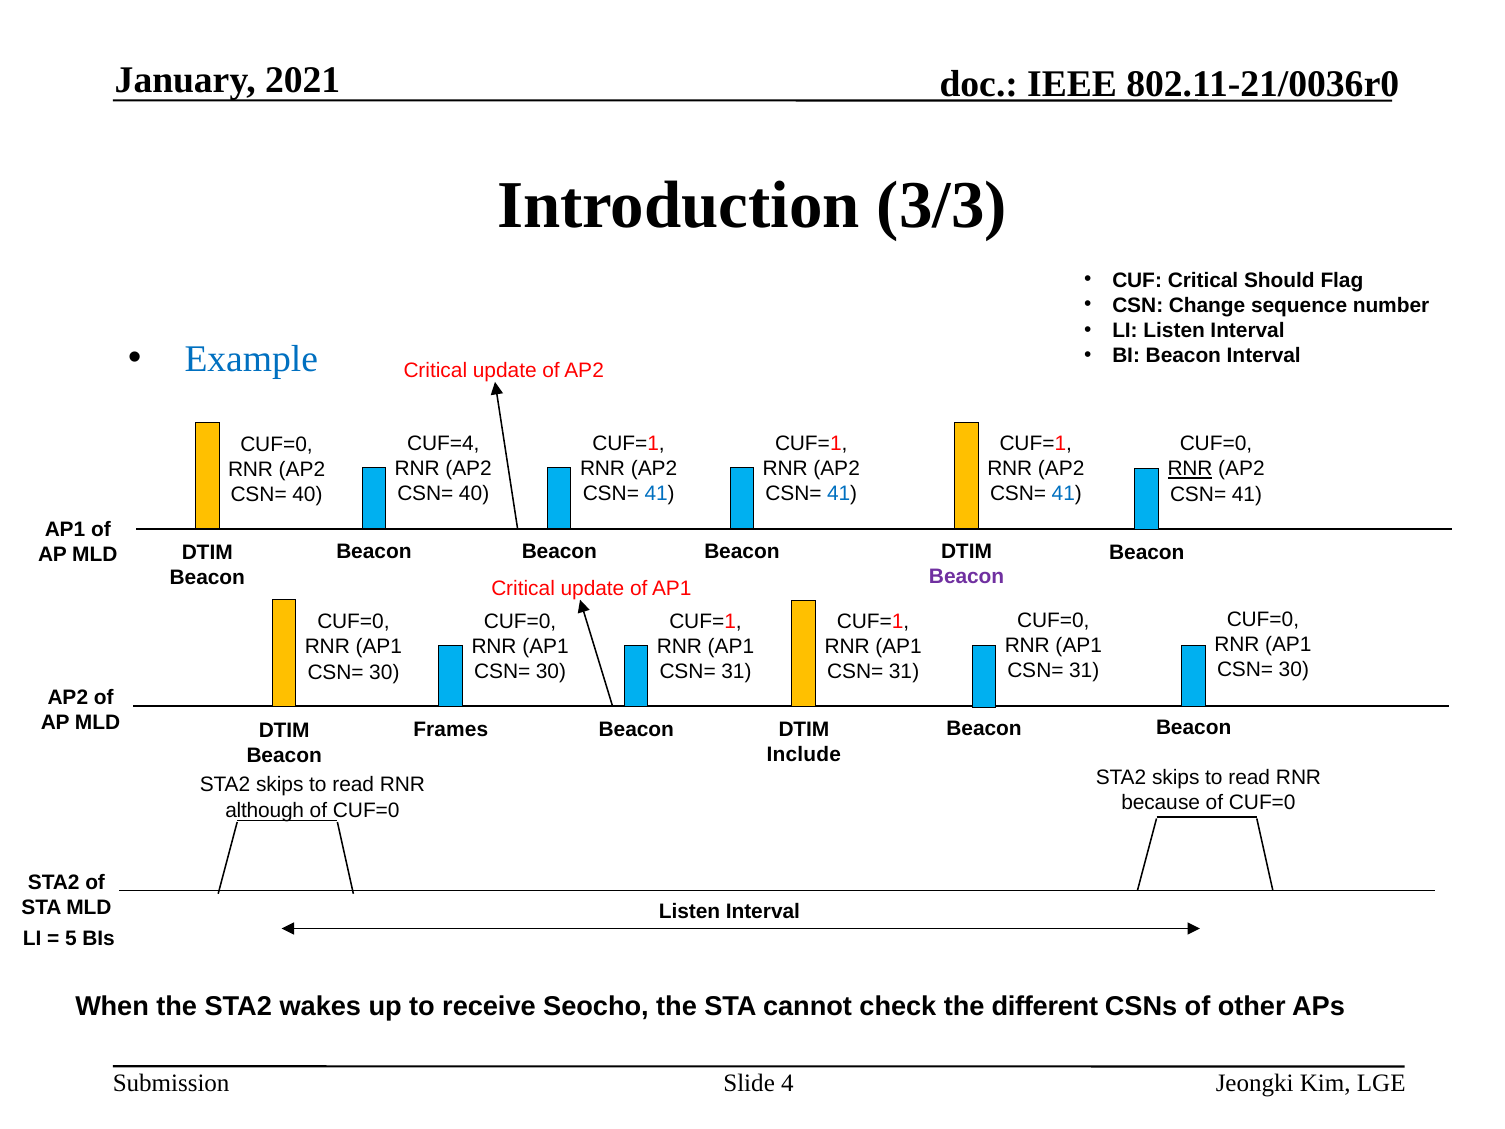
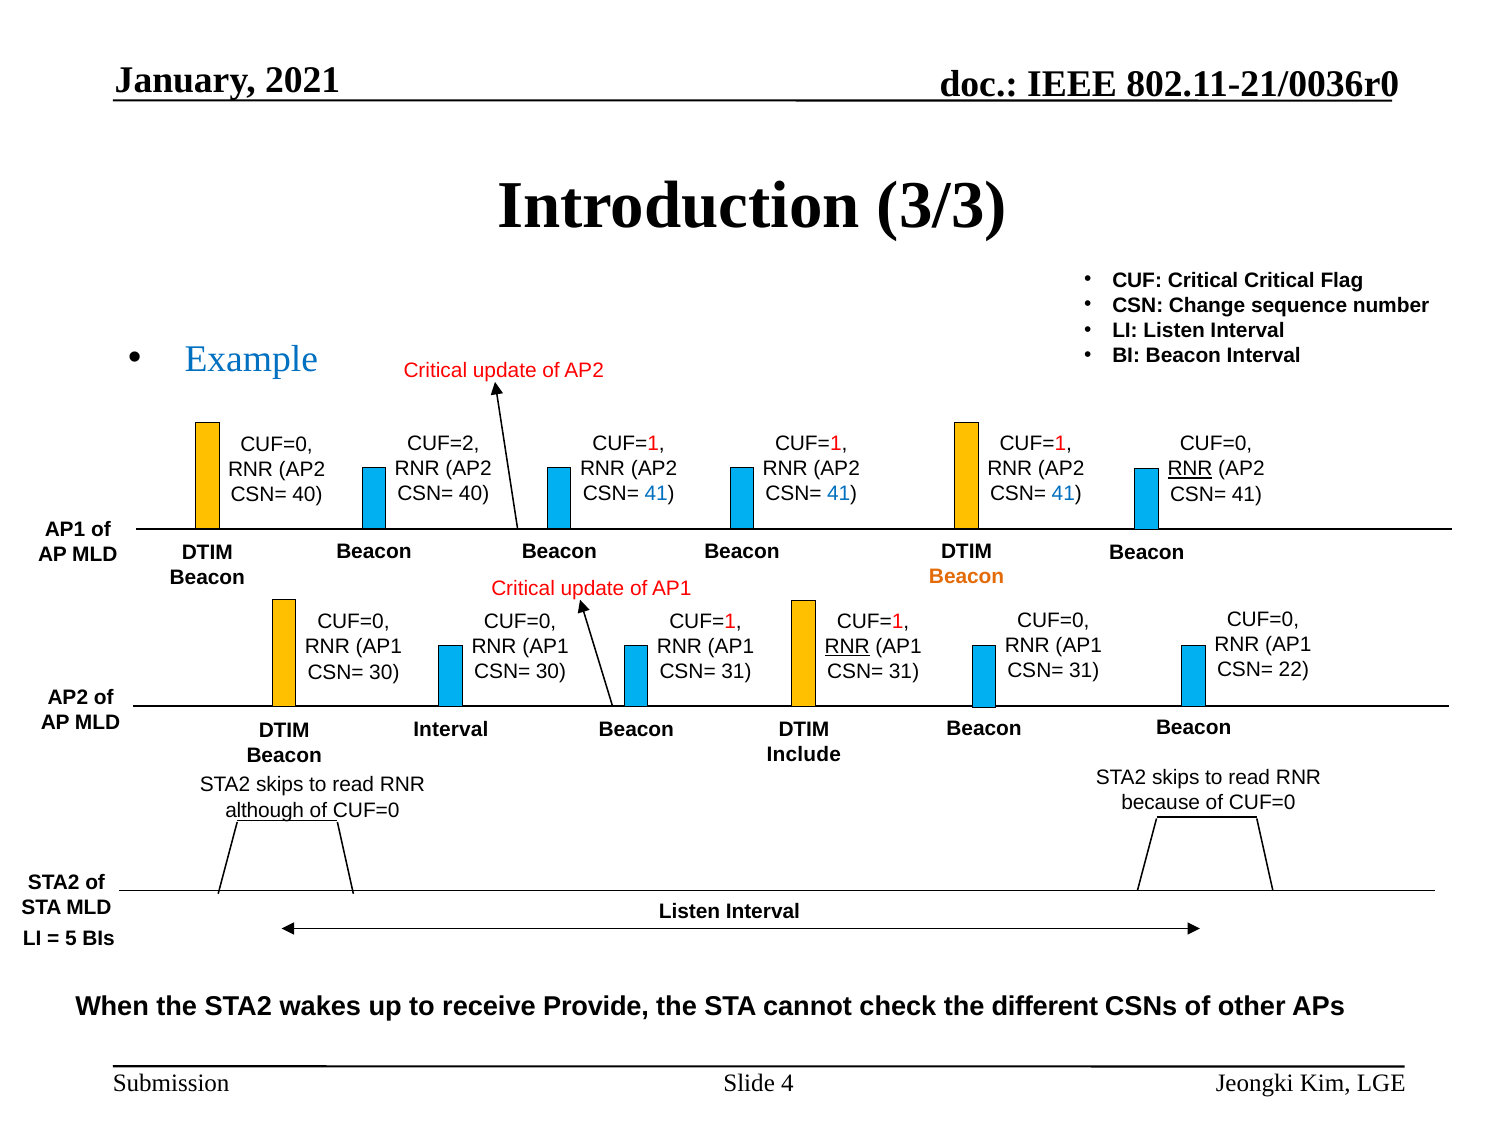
Critical Should: Should -> Critical (1279, 280)
CUF=4: CUF=4 -> CUF=2 (443, 444)
Beacon colour: purple -> orange (967, 577)
RNR underline: none -> present (847, 646)
30: 30 -> 22 (1294, 670)
Frames: Frames -> Interval (451, 729)
Seocho: Seocho -> Provide (596, 1006)
